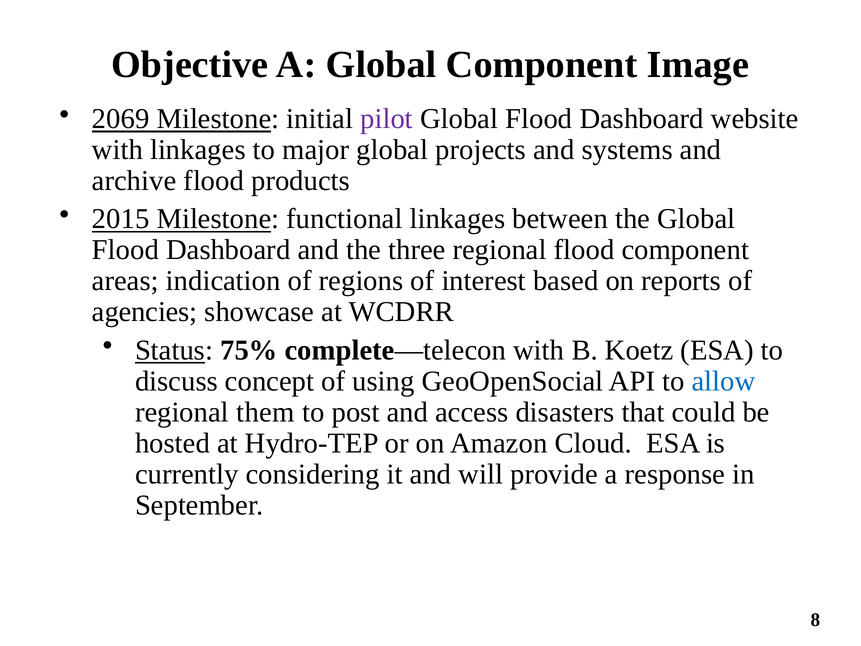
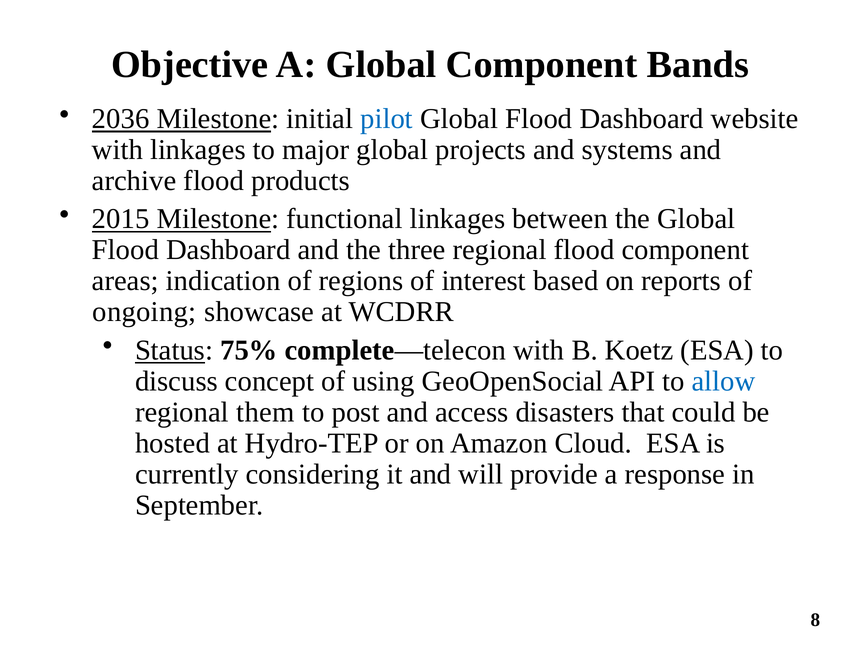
Image: Image -> Bands (698, 64)
2069: 2069 -> 2036 (121, 119)
pilot colour: purple -> blue (387, 119)
agencies: agencies -> ongoing (144, 312)
